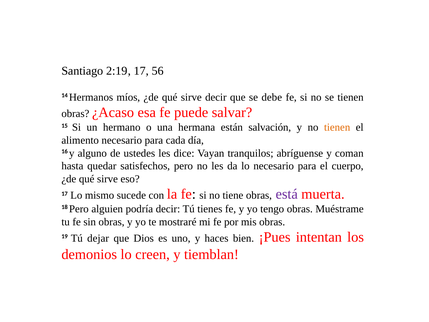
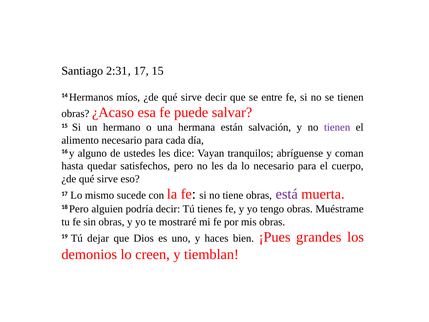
2:19: 2:19 -> 2:31 (117, 71)
17 56: 56 -> 15 (158, 71)
debe: debe -> entre (272, 97)
tienen colour: orange -> purple (337, 127)
intentan: intentan -> grandes (319, 237)
